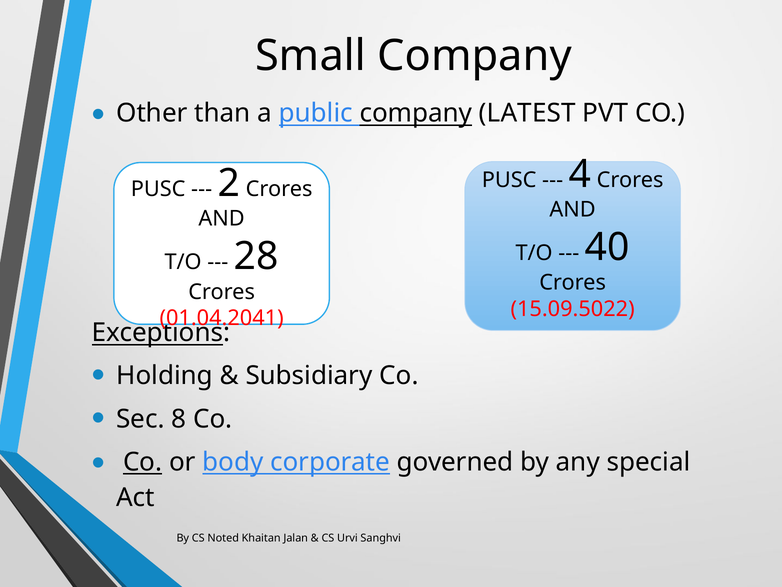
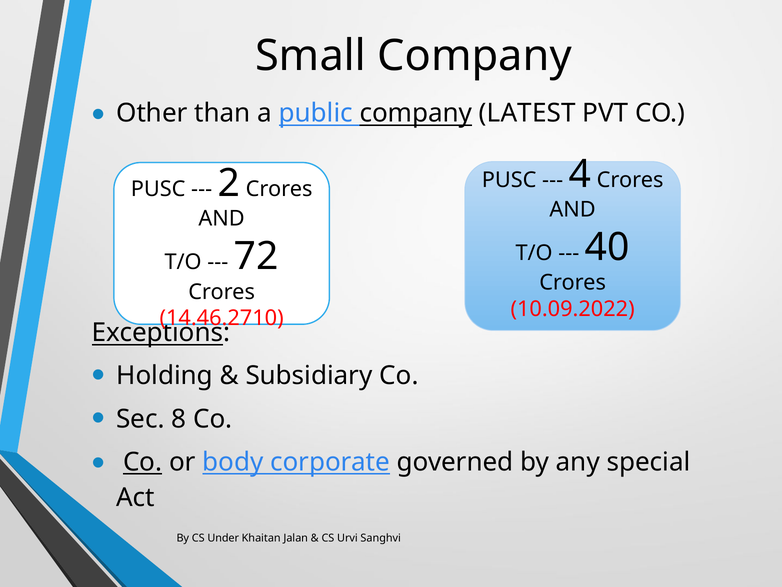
28: 28 -> 72 (256, 256)
15.09.5022: 15.09.5022 -> 10.09.2022 (573, 309)
01.04.2041: 01.04.2041 -> 14.46.2710 (222, 318)
Noted: Noted -> Under (223, 538)
